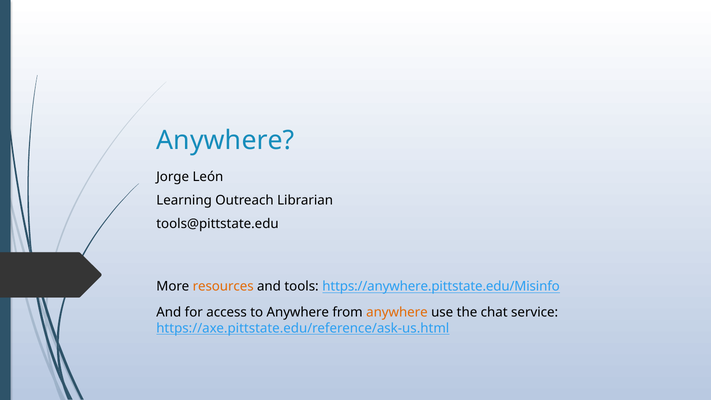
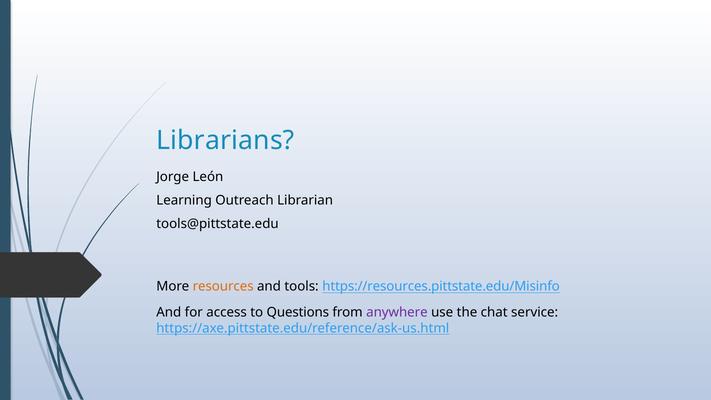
Anywhere: Anywhere -> Librarians (225, 140)
https://anywhere.pittstate.edu/Misinfo: https://anywhere.pittstate.edu/Misinfo -> https://resources.pittstate.edu/Misinfo (441, 287)
to Anywhere: Anywhere -> Questions (298, 312)
anywhere colour: orange -> purple (397, 312)
